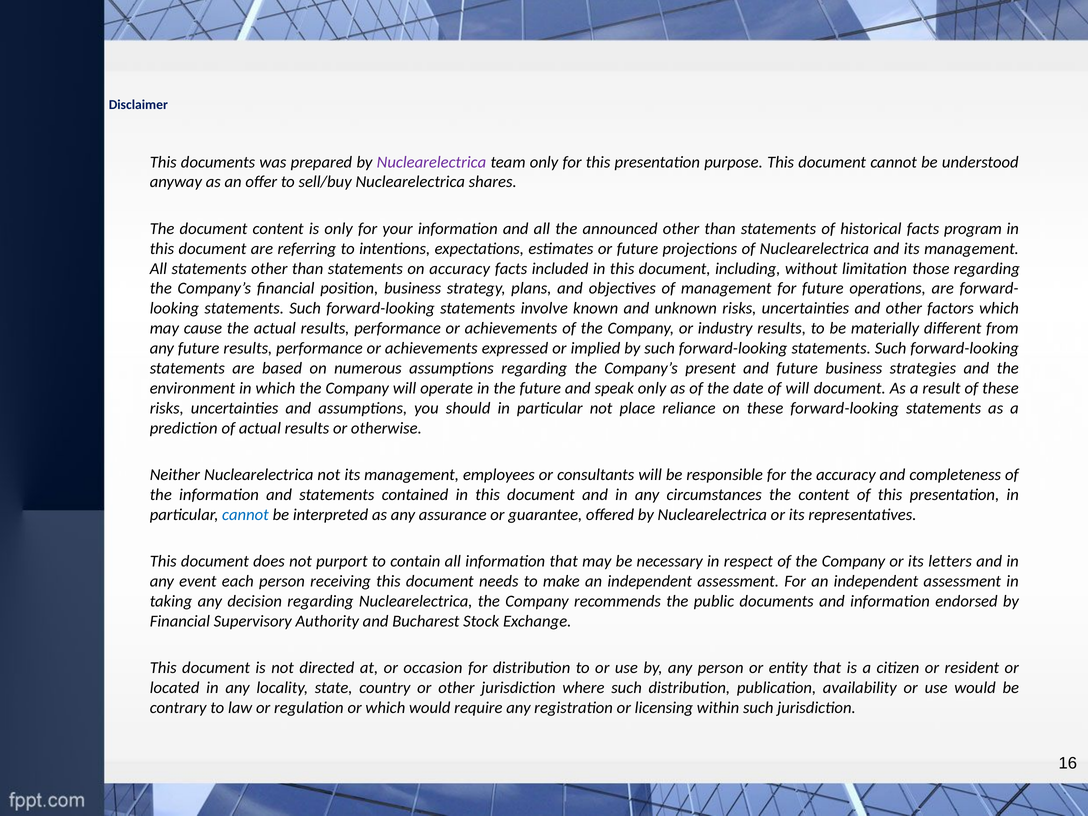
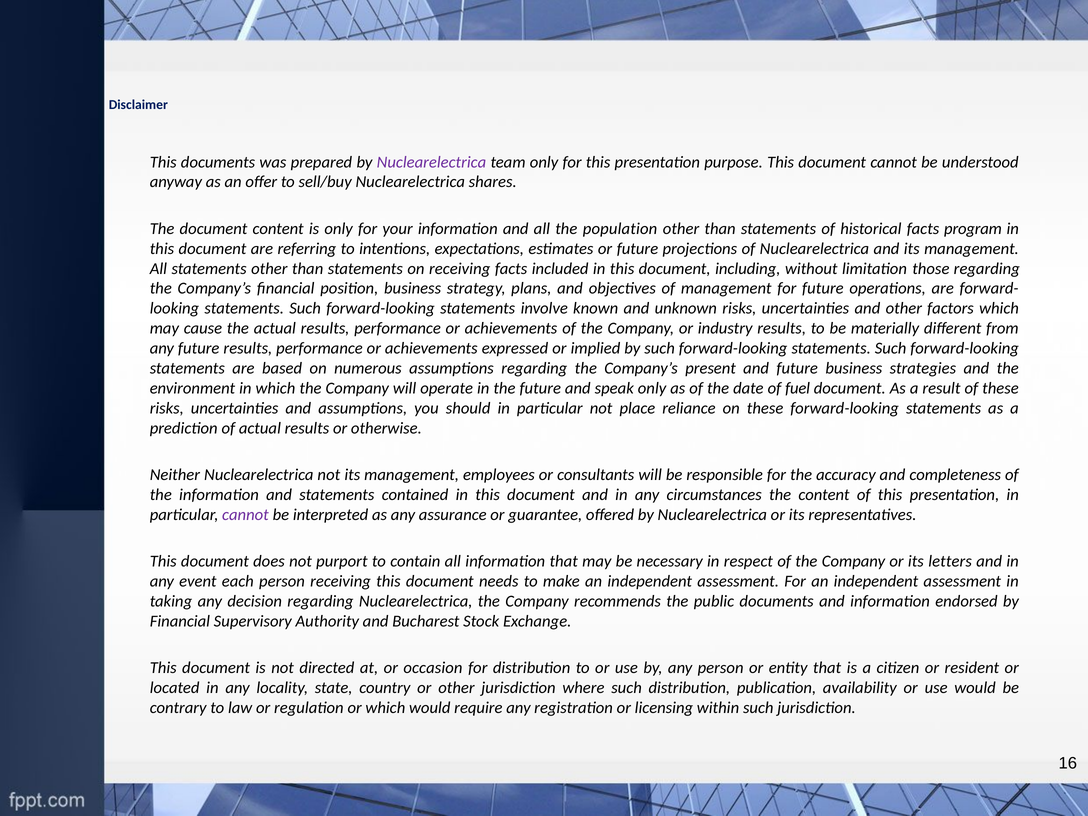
announced: announced -> population (620, 229)
on accuracy: accuracy -> receiving (460, 269)
of will: will -> fuel (798, 388)
cannot colour: blue -> purple (245, 515)
